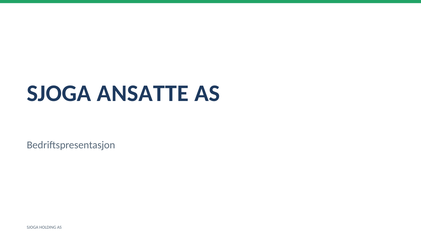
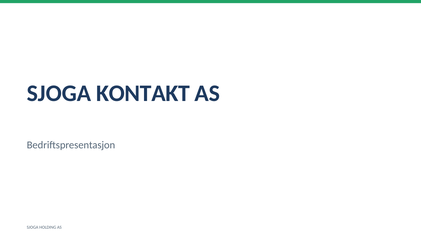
ANSATTE: ANSATTE -> KONTAKT (143, 93)
